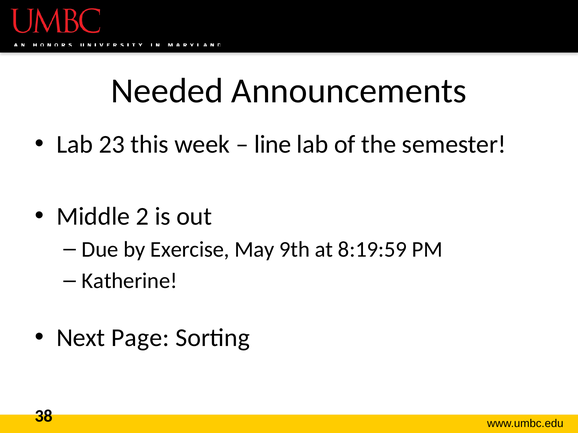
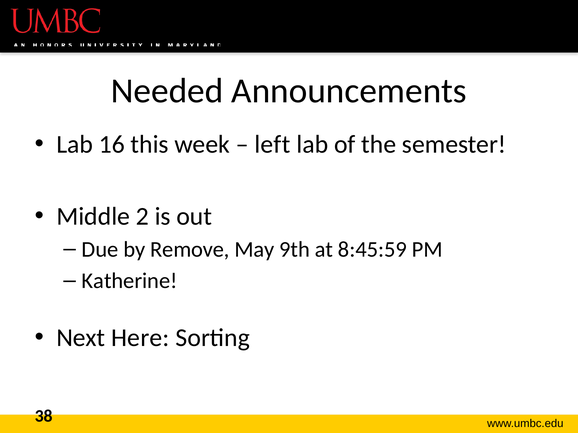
23: 23 -> 16 (112, 145)
line: line -> left (272, 145)
Exercise: Exercise -> Remove (190, 250)
8:19:59: 8:19:59 -> 8:45:59 (372, 250)
Page: Page -> Here (140, 338)
